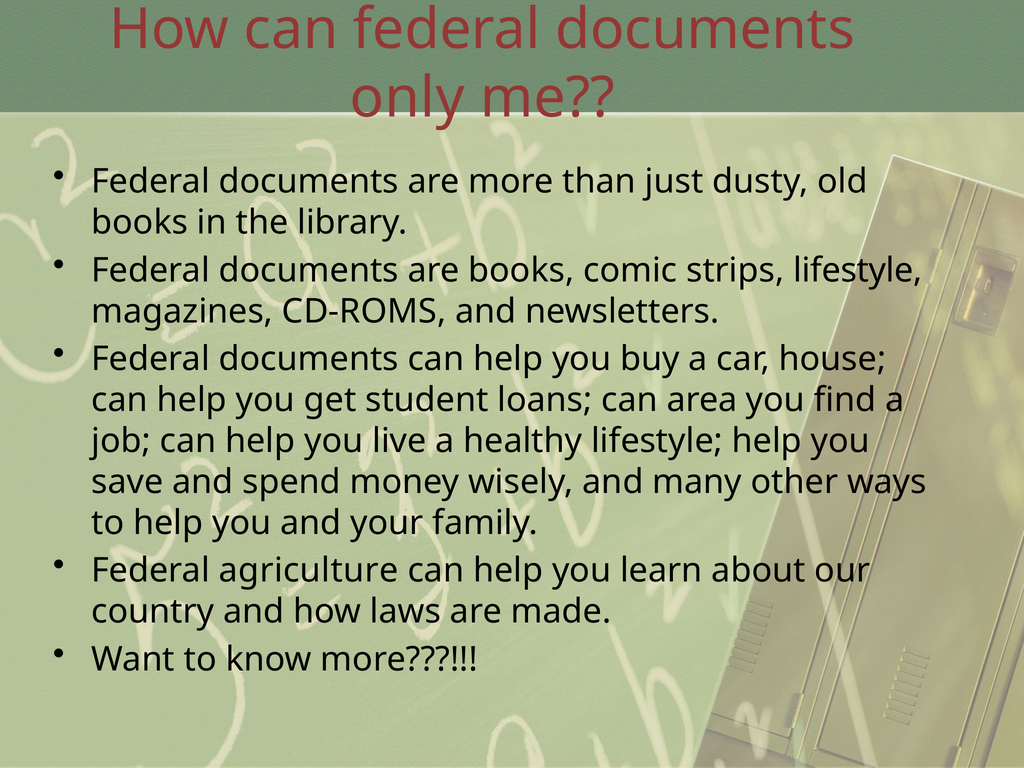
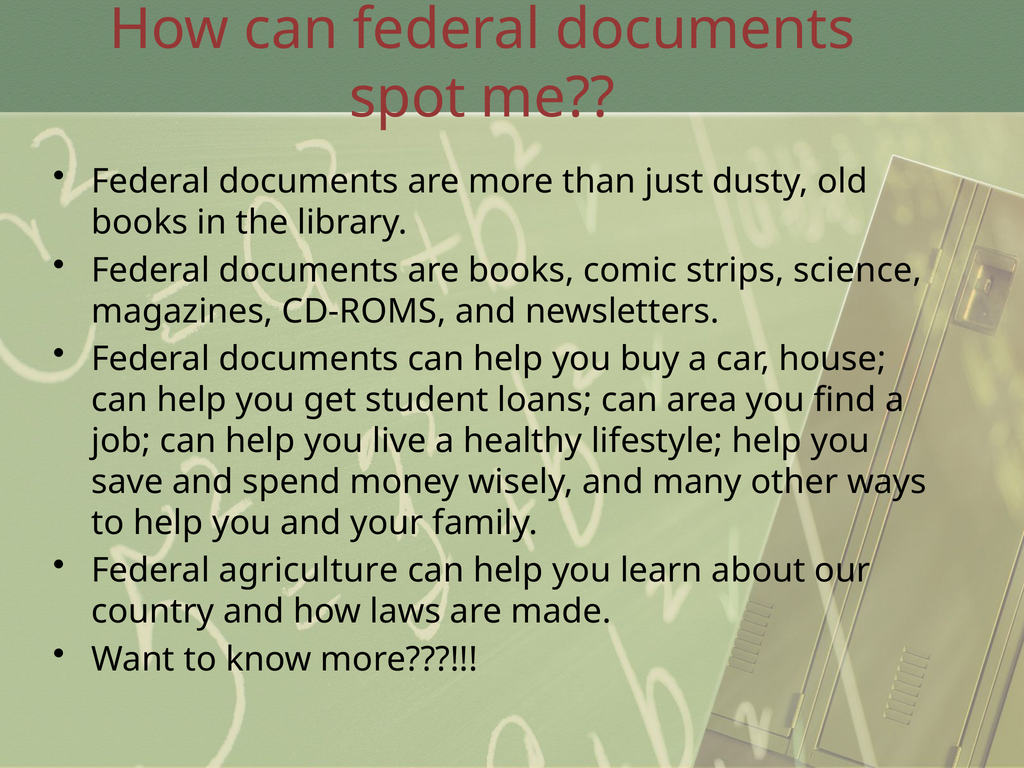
only: only -> spot (408, 98)
strips lifestyle: lifestyle -> science (857, 270)
